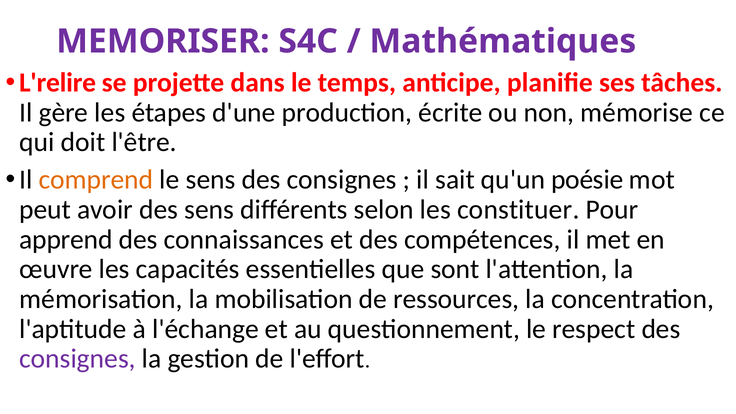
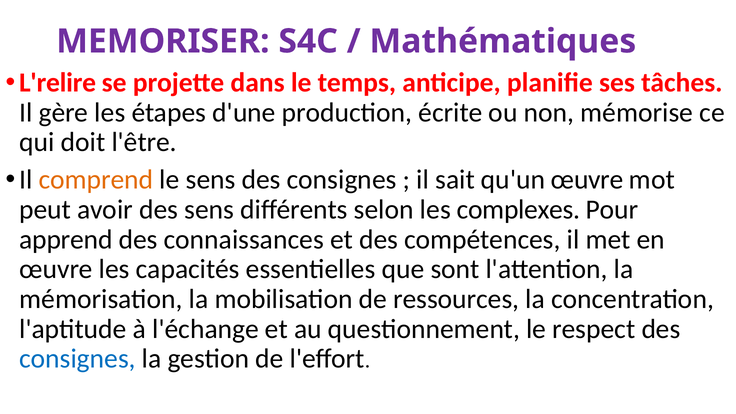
qu'un poésie: poésie -> œuvre (587, 180)
constituer: constituer -> complexes (519, 210)
consignes colour: purple -> blue (78, 359)
